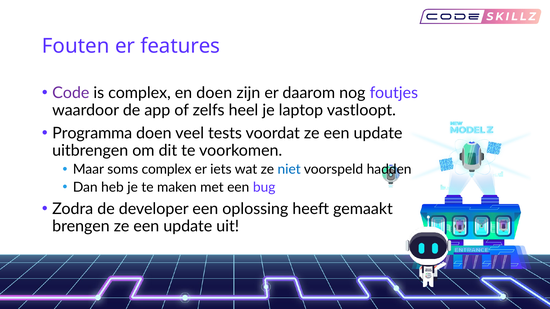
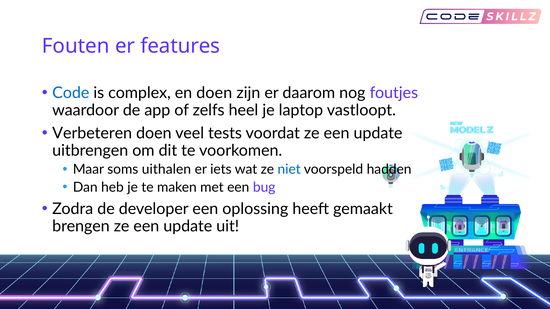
Code colour: purple -> blue (71, 93)
Programma: Programma -> Verbeteren (92, 133)
soms complex: complex -> uithalen (166, 170)
